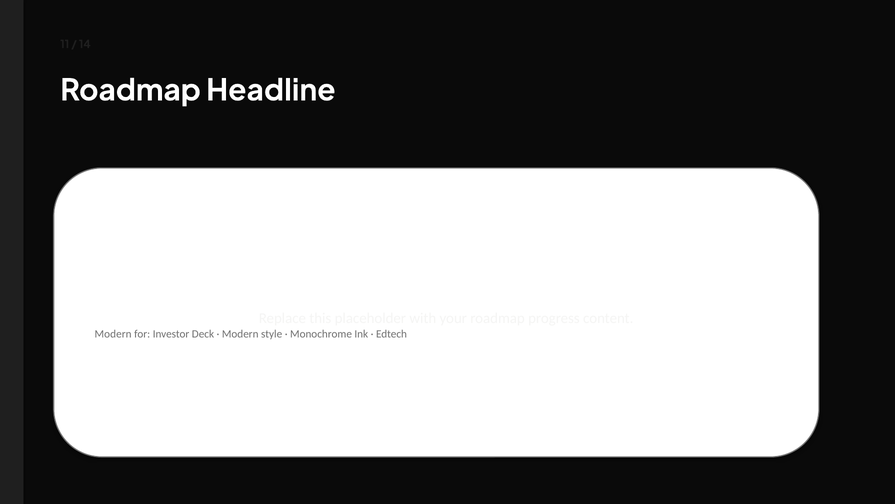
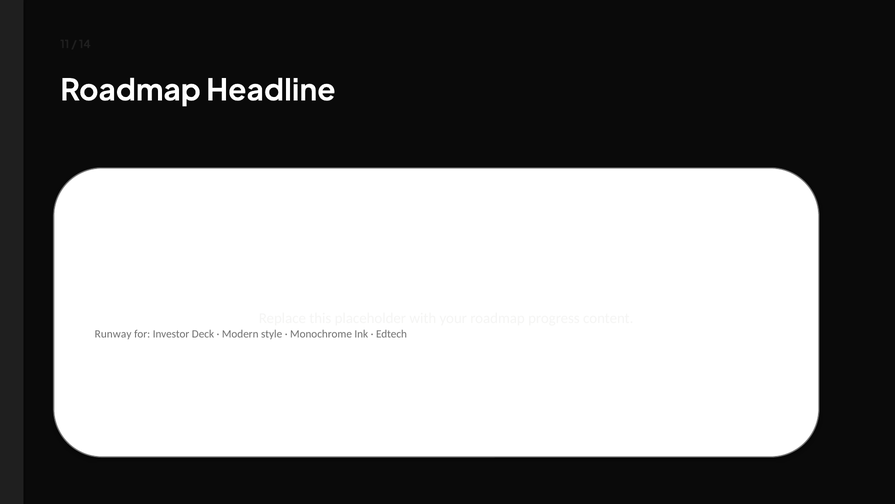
Modern: Modern -> Runway (113, 334)
